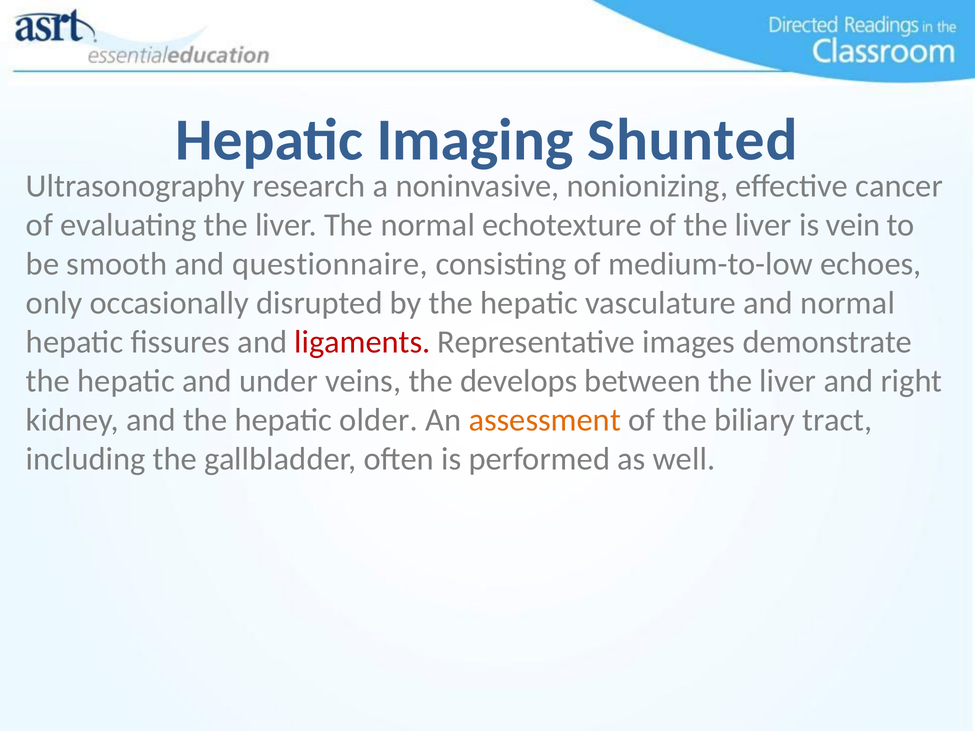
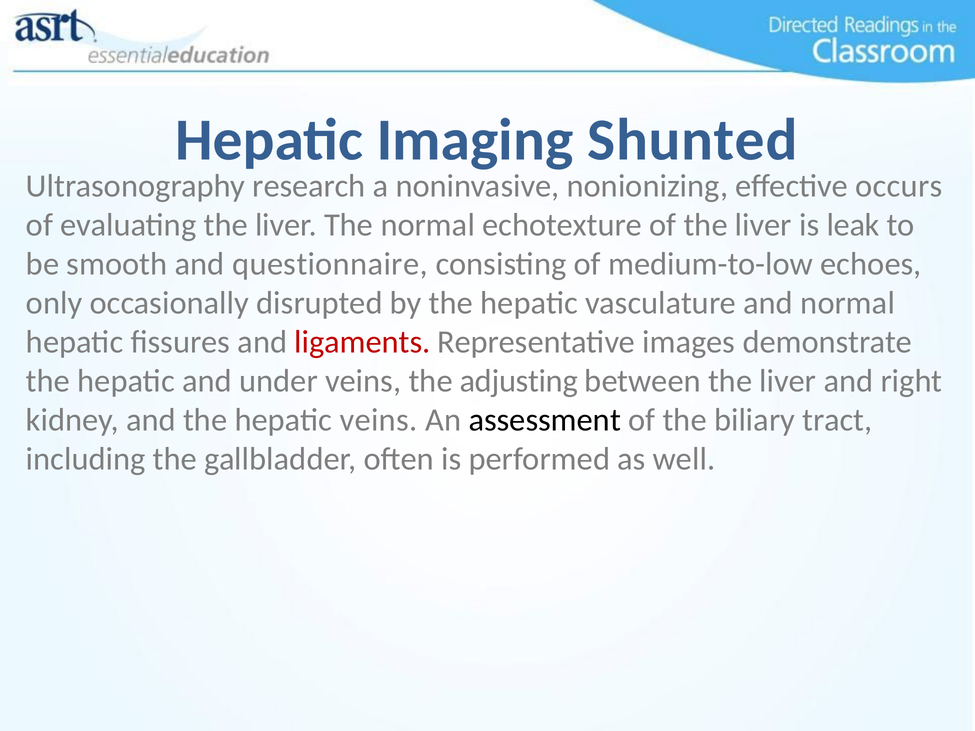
cancer: cancer -> occurs (899, 186)
vein: vein -> leak (853, 225)
develops: develops -> adjusting (519, 381)
hepatic older: older -> veins (378, 420)
assessment colour: orange -> black (545, 420)
